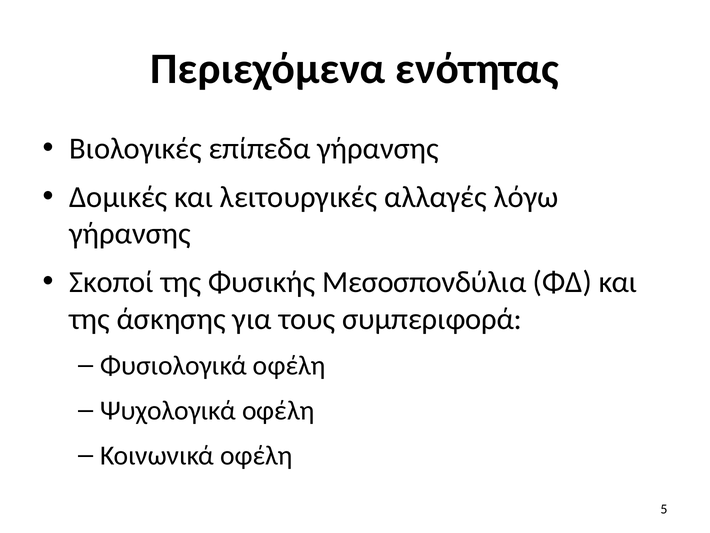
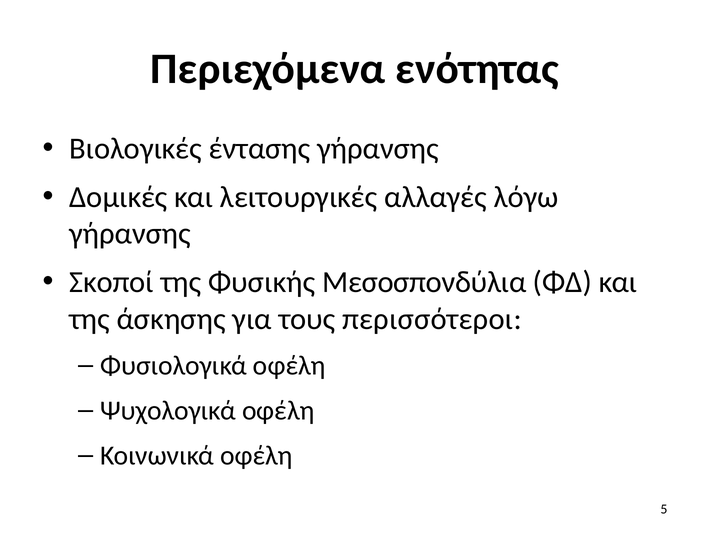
επίπεδα: επίπεδα -> έντασης (260, 148)
συμπεριφορά: συμπεριφορά -> περισσότεροι (432, 319)
